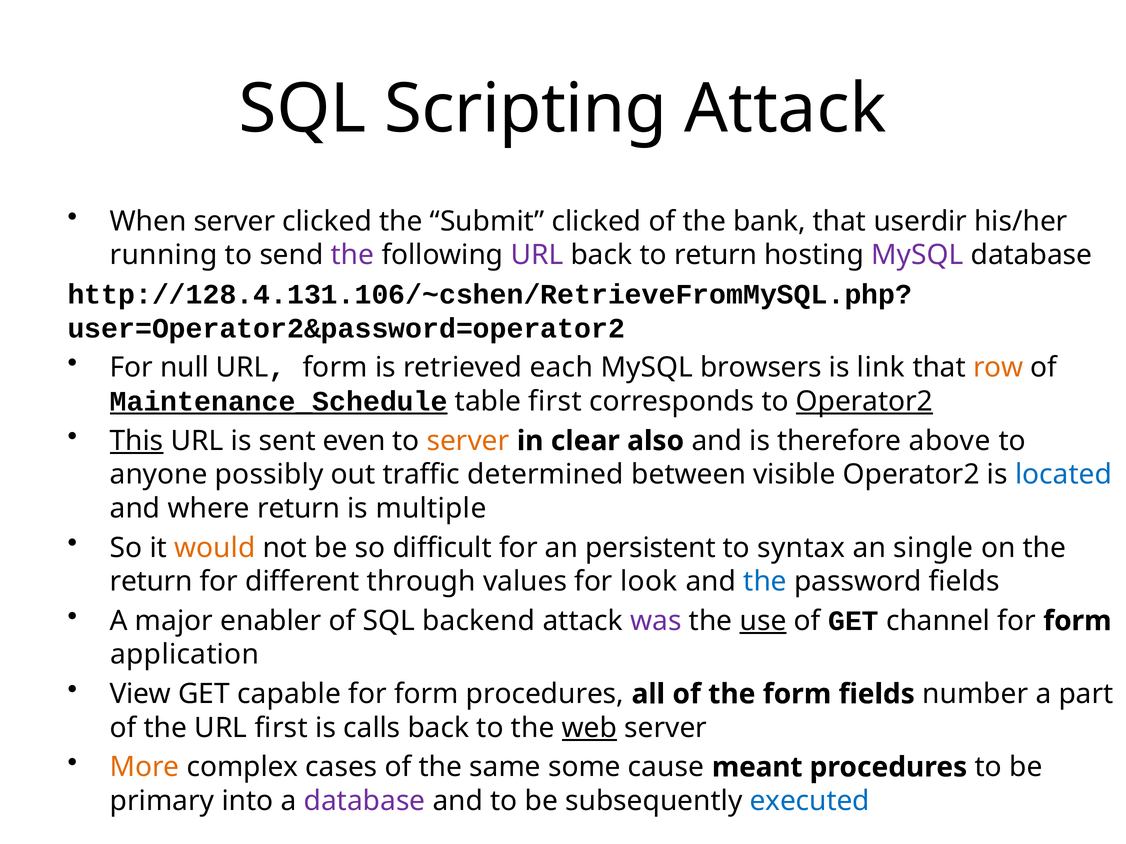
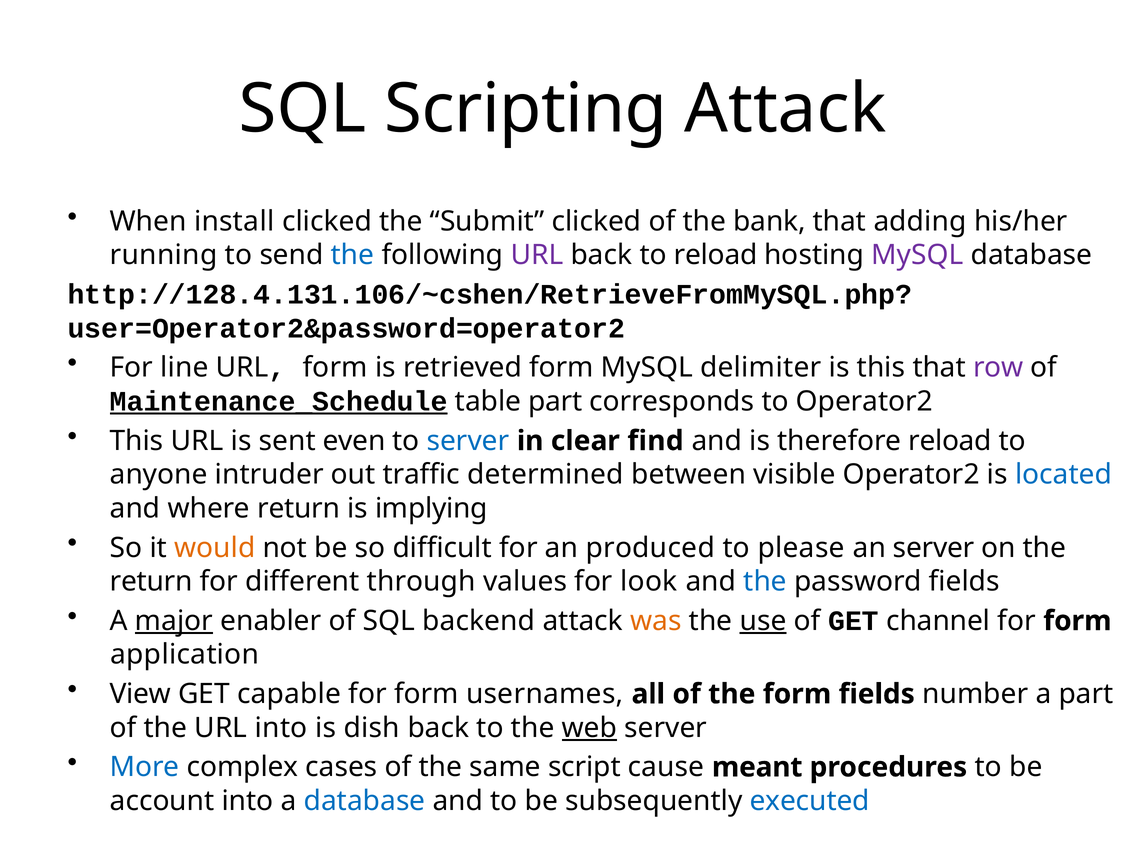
When server: server -> install (234, 222)
userdir: userdir -> adding (920, 222)
the colour: purple -> blue (352, 255)
to return: return -> reload (716, 255)
null: null -> line (184, 368)
retrieved each: each -> form (561, 368)
browsers: browsers -> delimiter (761, 368)
is link: link -> this (881, 368)
row colour: orange -> purple (998, 368)
table first: first -> part (555, 402)
Operator2 underline: present -> none (864, 402)
This underline: present -> none (137, 441)
server colour: orange -> blue (468, 441)
also: also -> find (655, 441)
therefore above: above -> reload (950, 441)
possibly: possibly -> intruder (269, 475)
multiple: multiple -> implying (431, 509)
persistent: persistent -> produced (650, 548)
syntax: syntax -> please (801, 548)
an single: single -> server (934, 548)
major underline: none -> present (174, 621)
was colour: purple -> orange (656, 621)
form procedures: procedures -> usernames (545, 694)
URL first: first -> into (281, 728)
calls: calls -> dish (372, 728)
More colour: orange -> blue (145, 768)
some: some -> script (584, 768)
primary: primary -> account (162, 801)
database colour: purple -> blue (365, 801)
